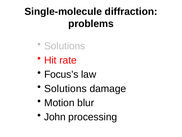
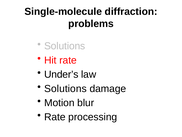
Focus’s: Focus’s -> Under’s (61, 74)
John: John -> Rate (55, 117)
